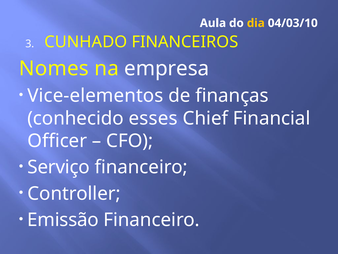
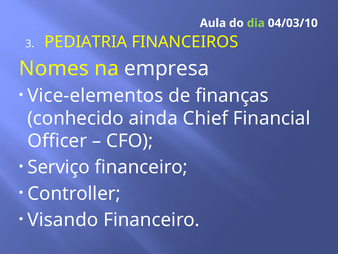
dia colour: yellow -> light green (256, 23)
CUNHADO: CUNHADO -> PEDIATRIA (86, 42)
esses: esses -> ainda (153, 118)
Emissão: Emissão -> Visando (63, 219)
